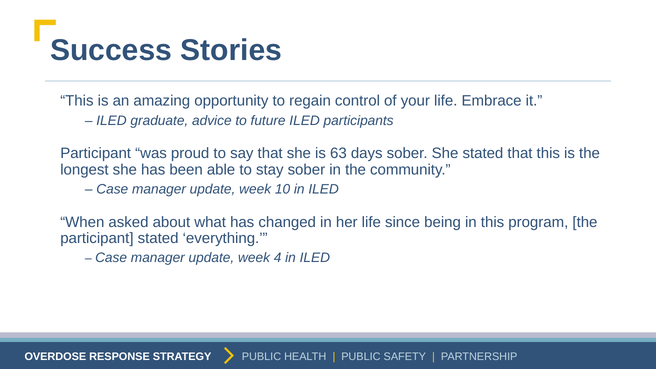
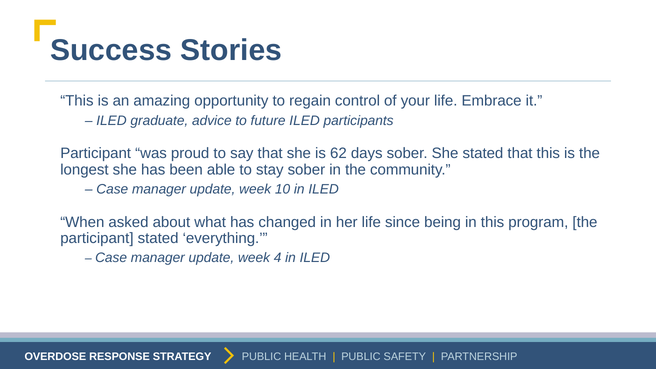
63: 63 -> 62 (338, 153)
